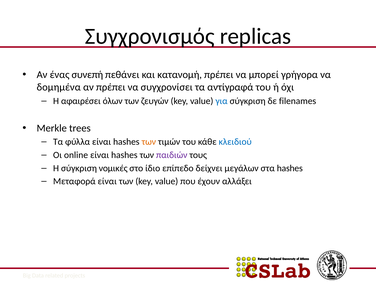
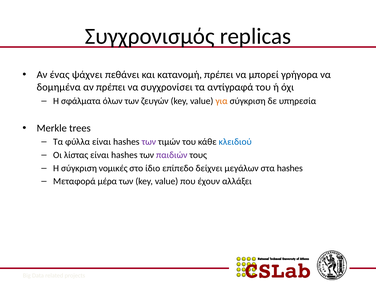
συνεπή: συνεπή -> ψάχνει (87, 75)
αφαιρέσει: αφαιρέσει -> σφάλματα (81, 101)
για colour: blue -> orange (222, 101)
filenames: filenames -> υπηρεσία (298, 101)
των colour: orange -> purple (149, 142)
online: online -> λίστας (76, 155)
Μεταφορά είναι: είναι -> μέρα (107, 181)
